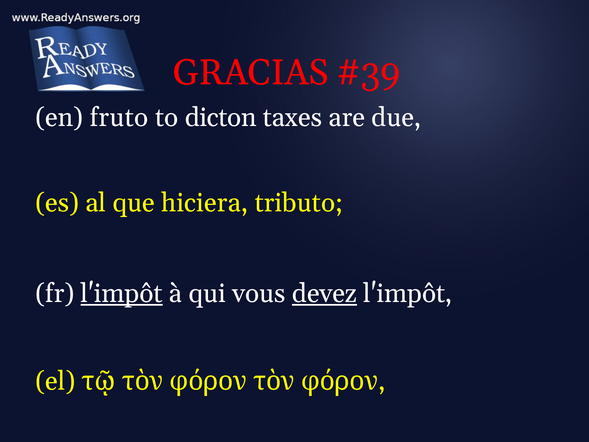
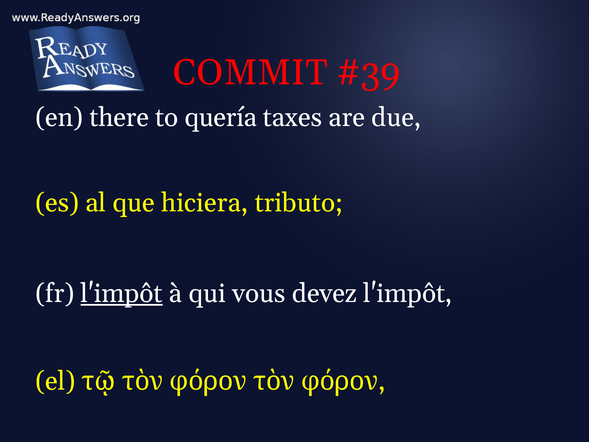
GRACIAS: GRACIAS -> COMMIT (251, 73)
fruto: fruto -> there (119, 117)
dicton: dicton -> quería (221, 117)
devez underline: present -> none (324, 293)
